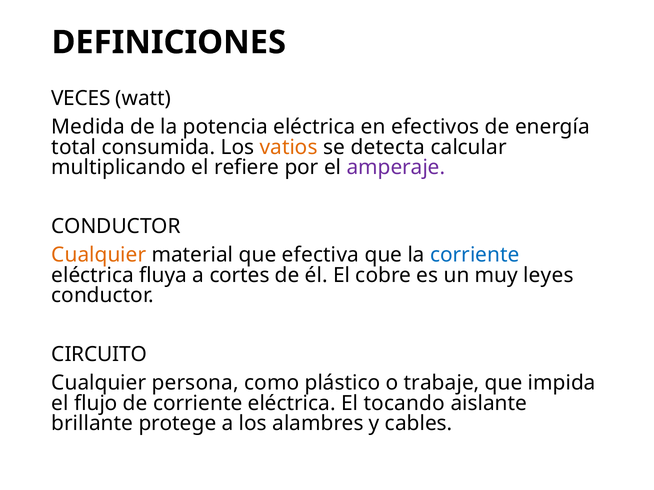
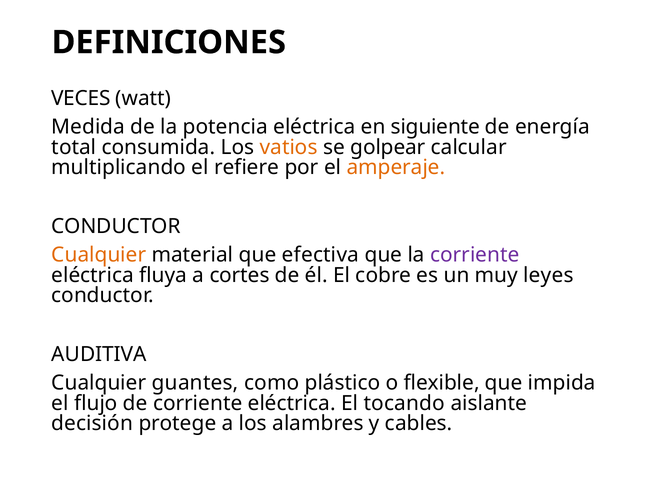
efectivos: efectivos -> siguiente (435, 127)
detecta: detecta -> golpear (388, 147)
amperaje colour: purple -> orange (396, 168)
corriente colour: blue -> purple (475, 255)
CIRCUITO: CIRCUITO -> AUDITIVA (99, 355)
persona: persona -> guantes (195, 383)
trabaje: trabaje -> flexible (442, 383)
brillante: brillante -> decisión (92, 424)
